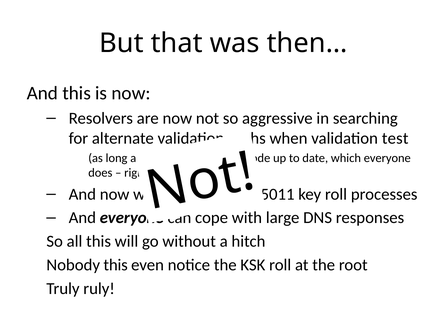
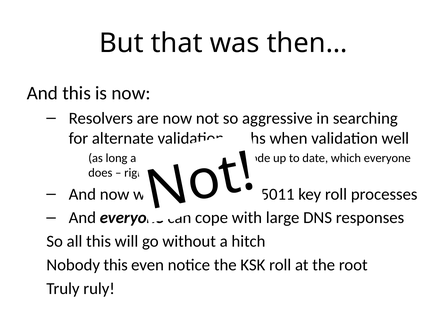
test: test -> well (395, 138)
